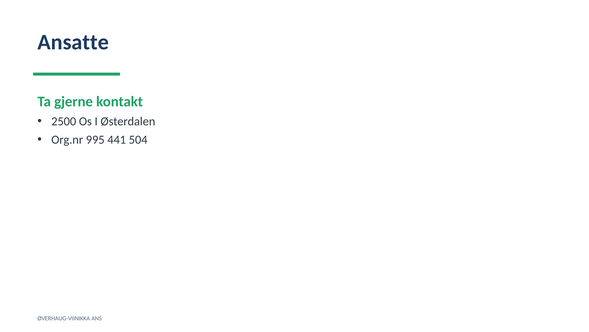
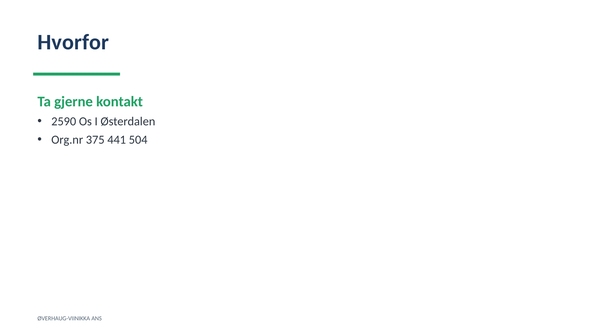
Ansatte: Ansatte -> Hvorfor (73, 42)
2500: 2500 -> 2590 (64, 121)
995: 995 -> 375 (95, 140)
